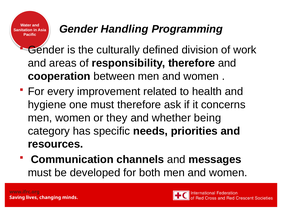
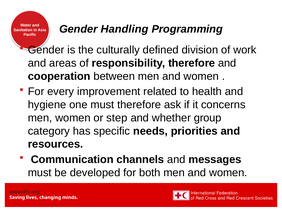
they: they -> step (117, 118)
being: being -> group (208, 118)
